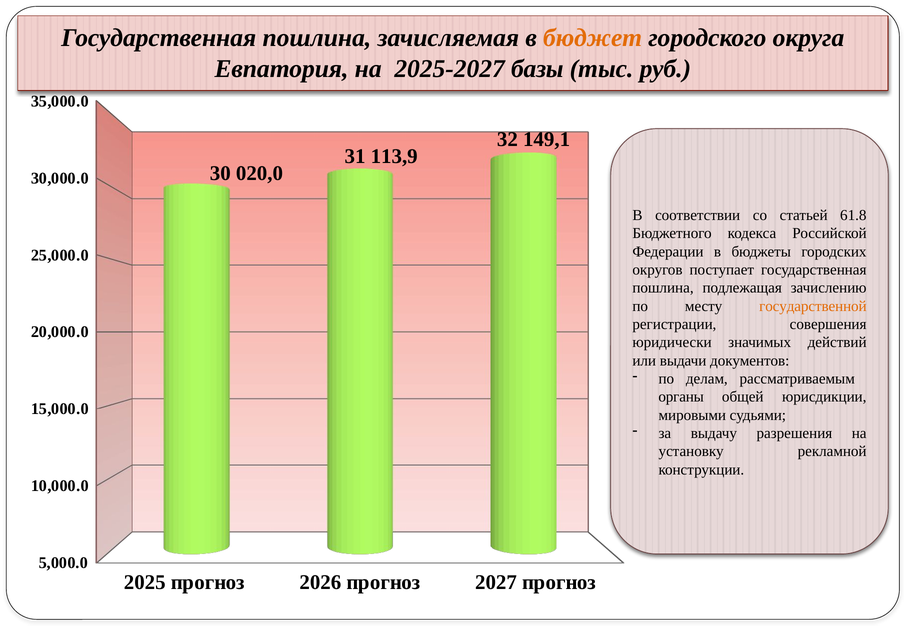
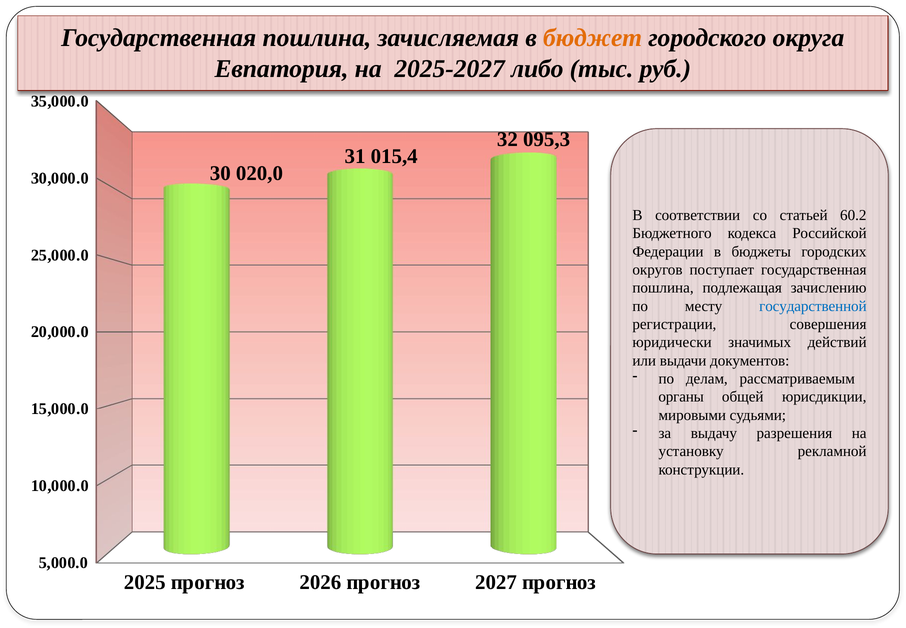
базы: базы -> либо (537, 69)
149,1: 149,1 -> 095,3 (547, 139)
113,9: 113,9 -> 015,4 (394, 156)
61.8: 61.8 -> 60.2 (853, 215)
государственной colour: orange -> blue (813, 306)
